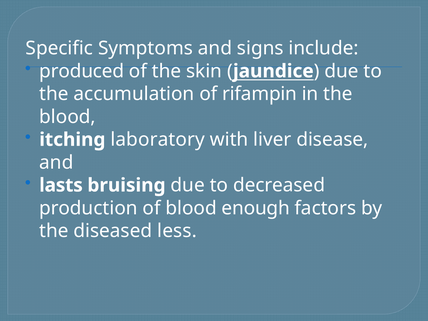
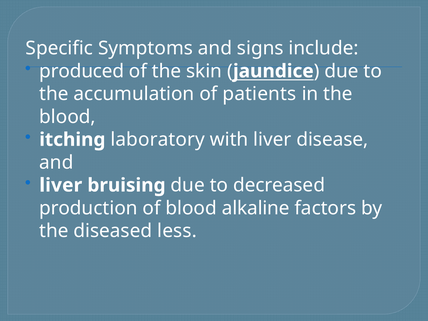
rifampin: rifampin -> patients (259, 94)
lasts: lasts -> liver (61, 185)
enough: enough -> alkaline (256, 208)
